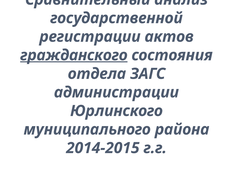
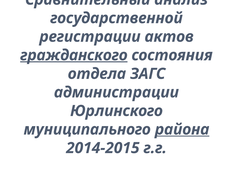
района underline: none -> present (182, 130)
